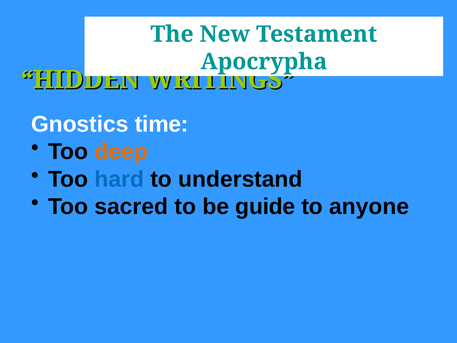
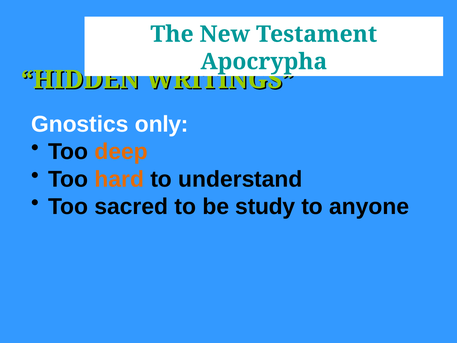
time: time -> only (162, 124)
hard colour: blue -> orange (119, 179)
guide: guide -> study (265, 206)
